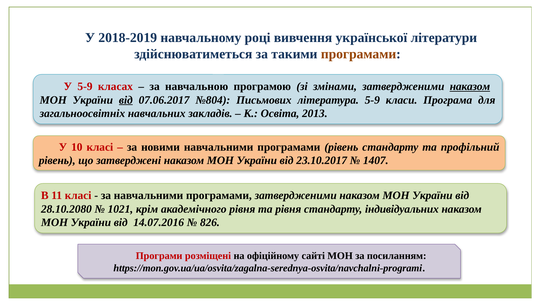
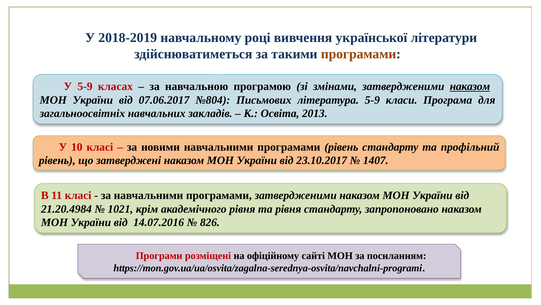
від underline: present -> none (126, 100)
28.10.2080: 28.10.2080 -> 21.20.4984 (66, 209)
індивідуальних: індивідуальних -> запропоновано (402, 209)
